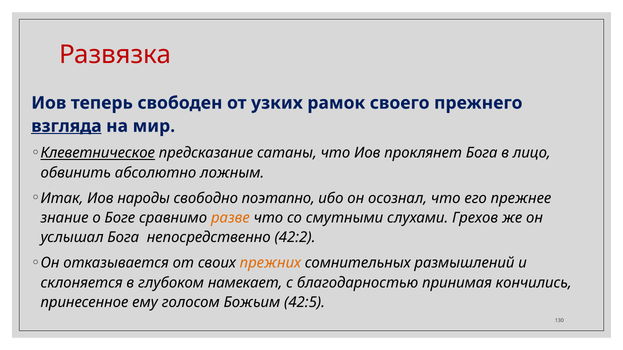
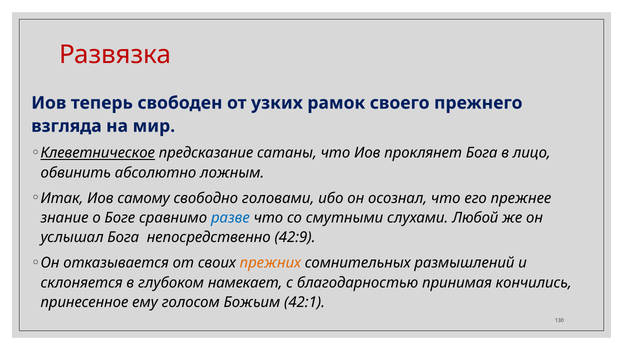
взгляда underline: present -> none (66, 126)
народы: народы -> самому (144, 198)
поэтапно: поэтапно -> головами (278, 198)
разве colour: orange -> blue (230, 218)
Грехов: Грехов -> Любой (475, 218)
42:2: 42:2 -> 42:9 (295, 238)
42:5: 42:5 -> 42:1 (305, 303)
